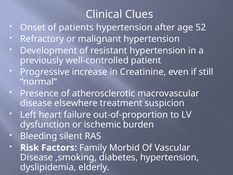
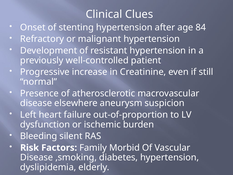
patients: patients -> stenting (76, 27)
52: 52 -> 84 (201, 27)
treatment: treatment -> aneurysm (121, 103)
